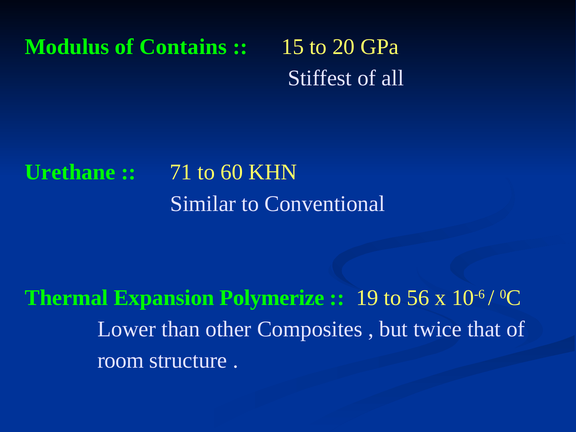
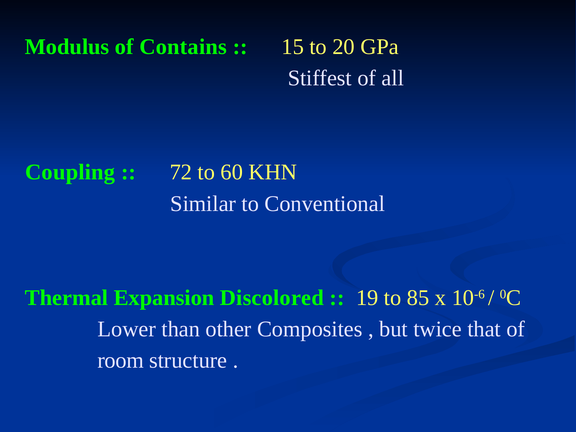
Urethane: Urethane -> Coupling (70, 172)
71: 71 -> 72 (181, 172)
Polymerize: Polymerize -> Discolored (272, 298)
56: 56 -> 85 (418, 298)
